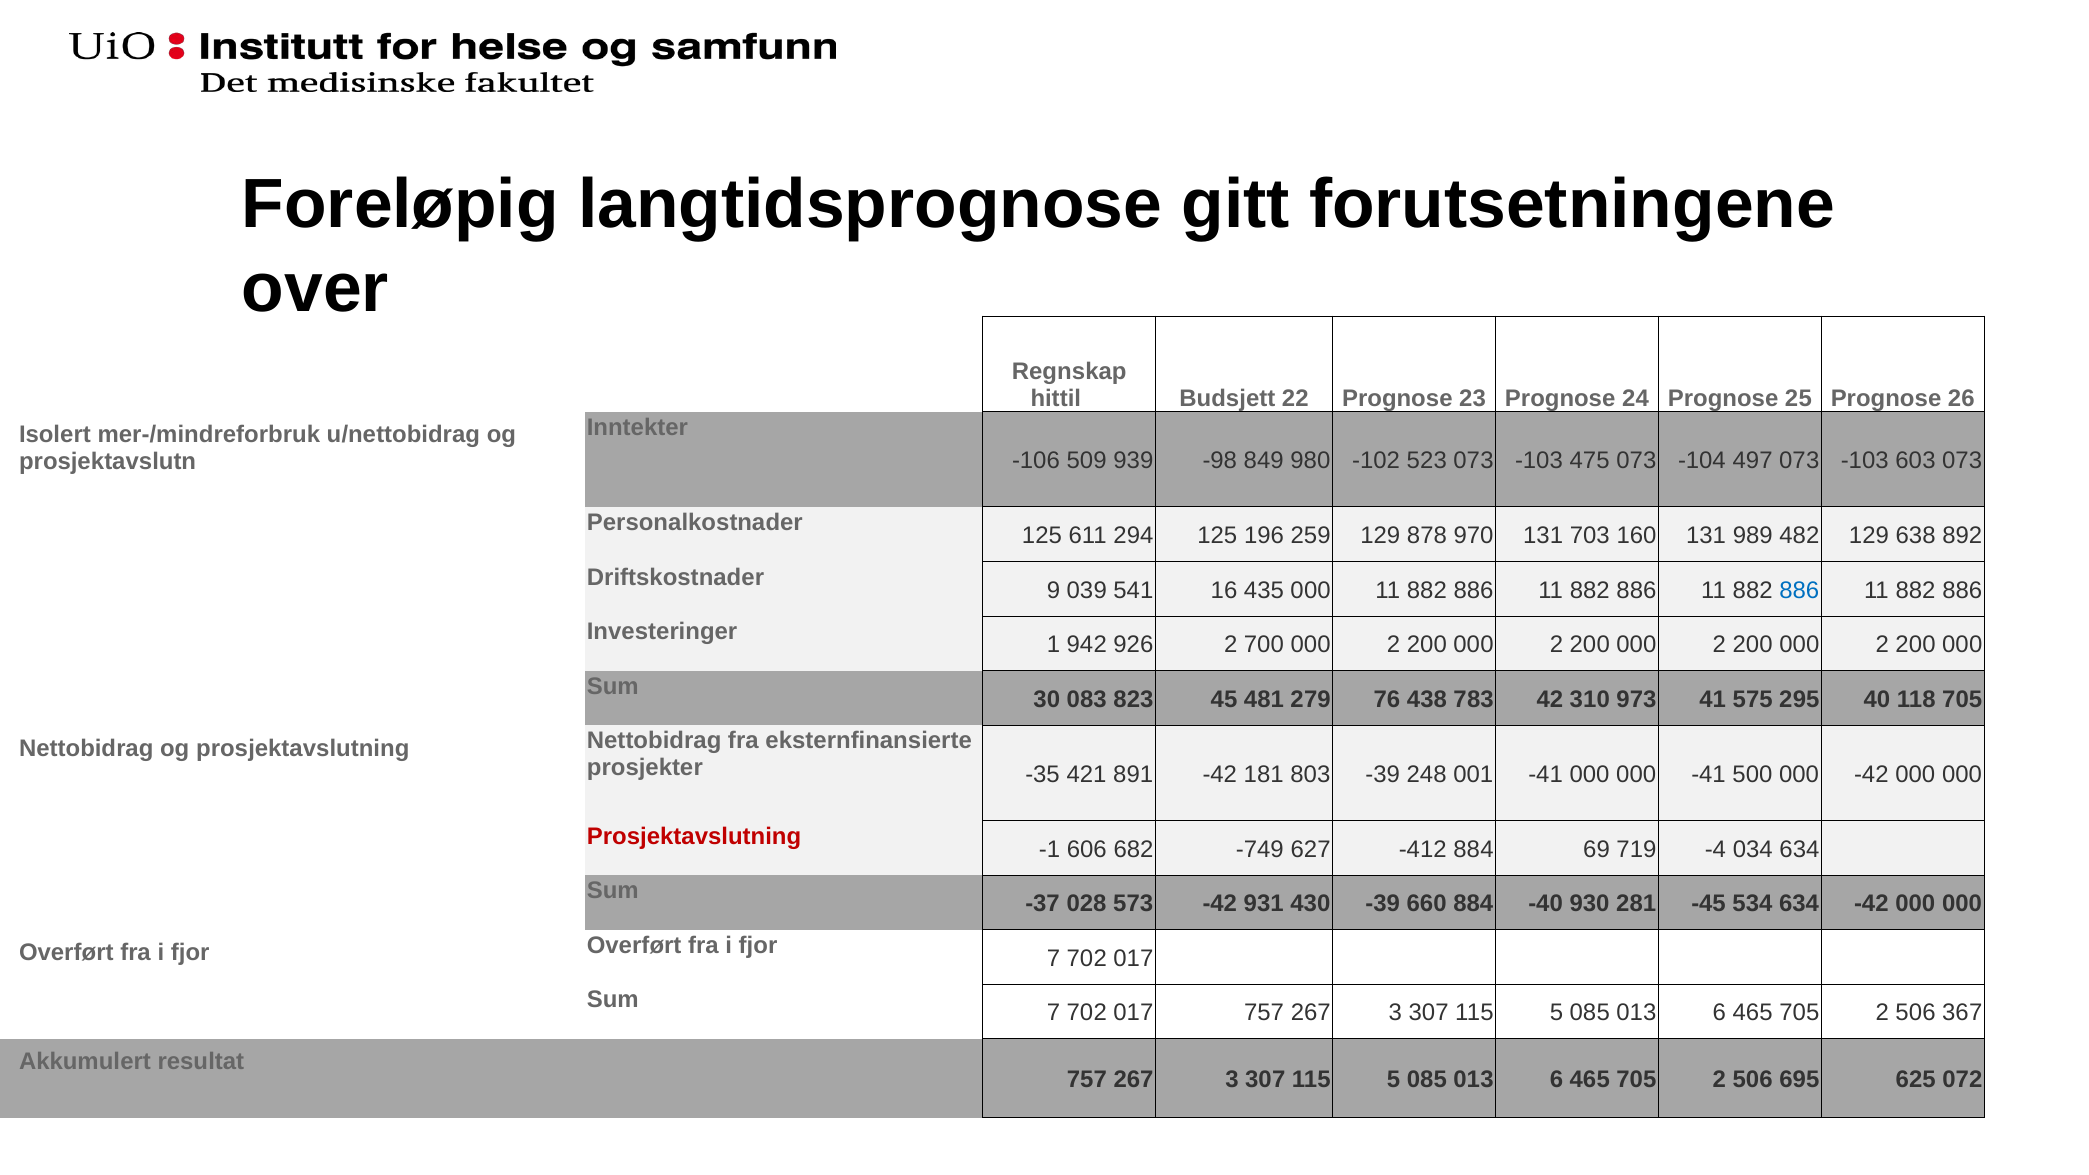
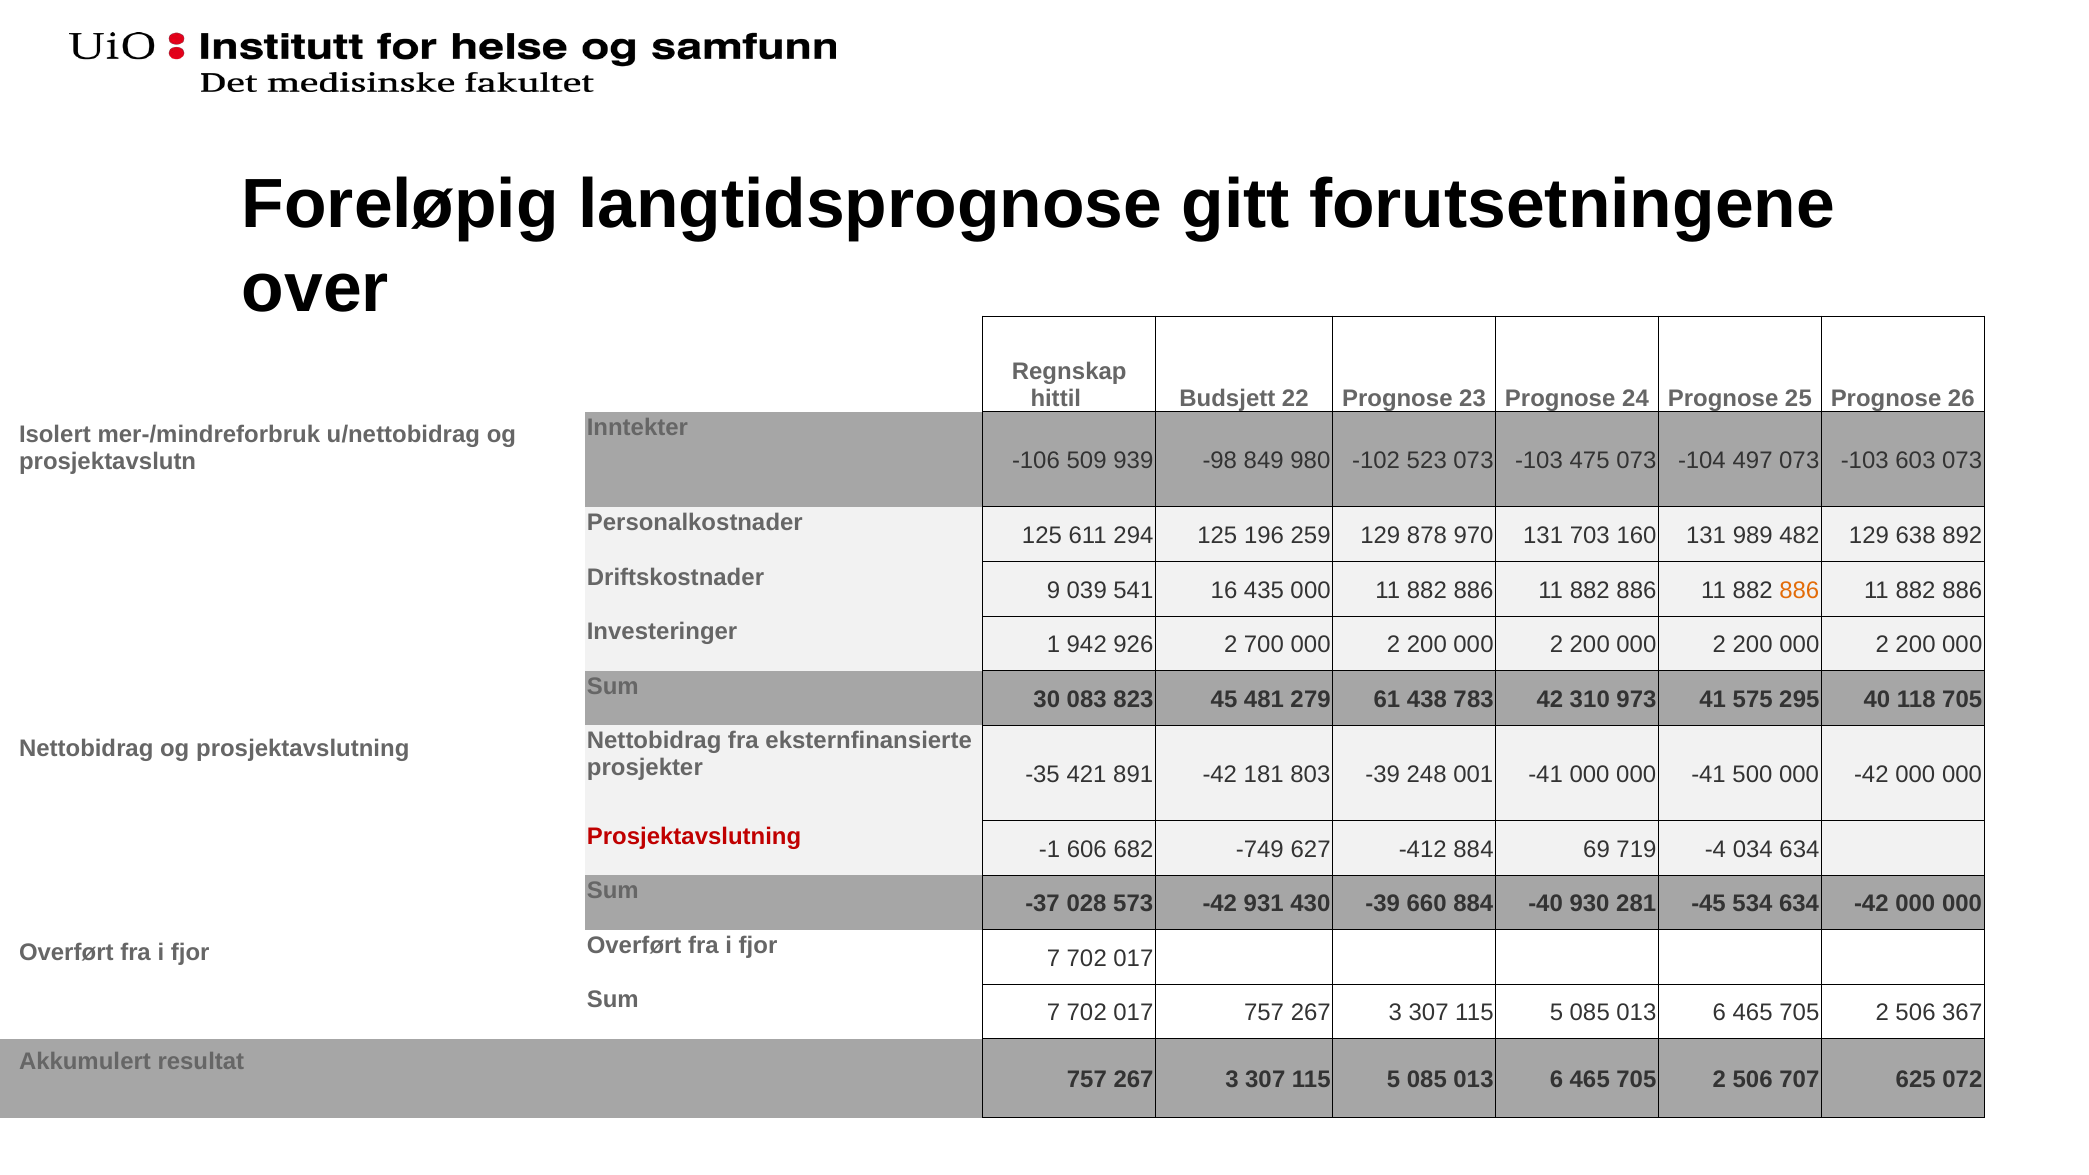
886 colour: blue -> orange (1799, 590)
76: 76 -> 61 (1387, 699)
695: 695 -> 707 (1799, 1080)
